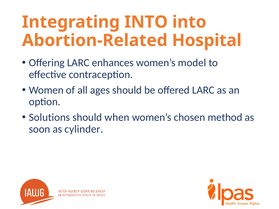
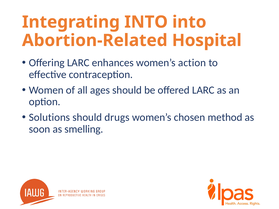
model: model -> action (192, 63)
when: when -> drugs (117, 118)
cylinder: cylinder -> smelling (84, 129)
